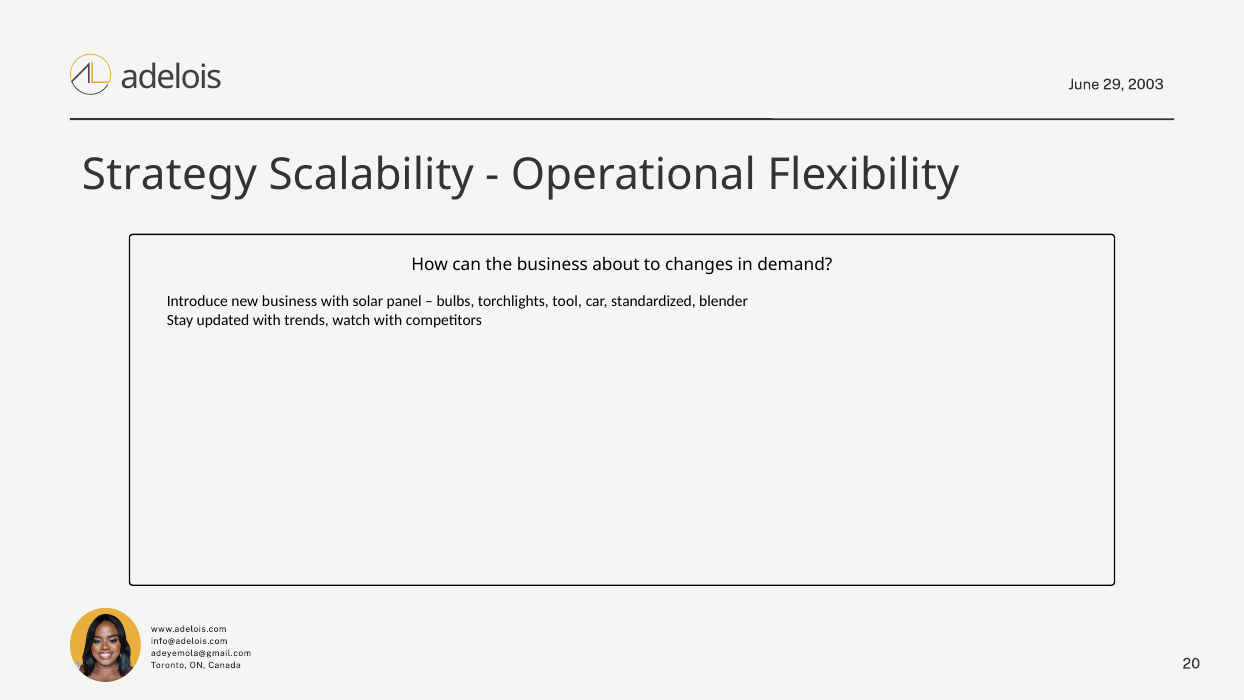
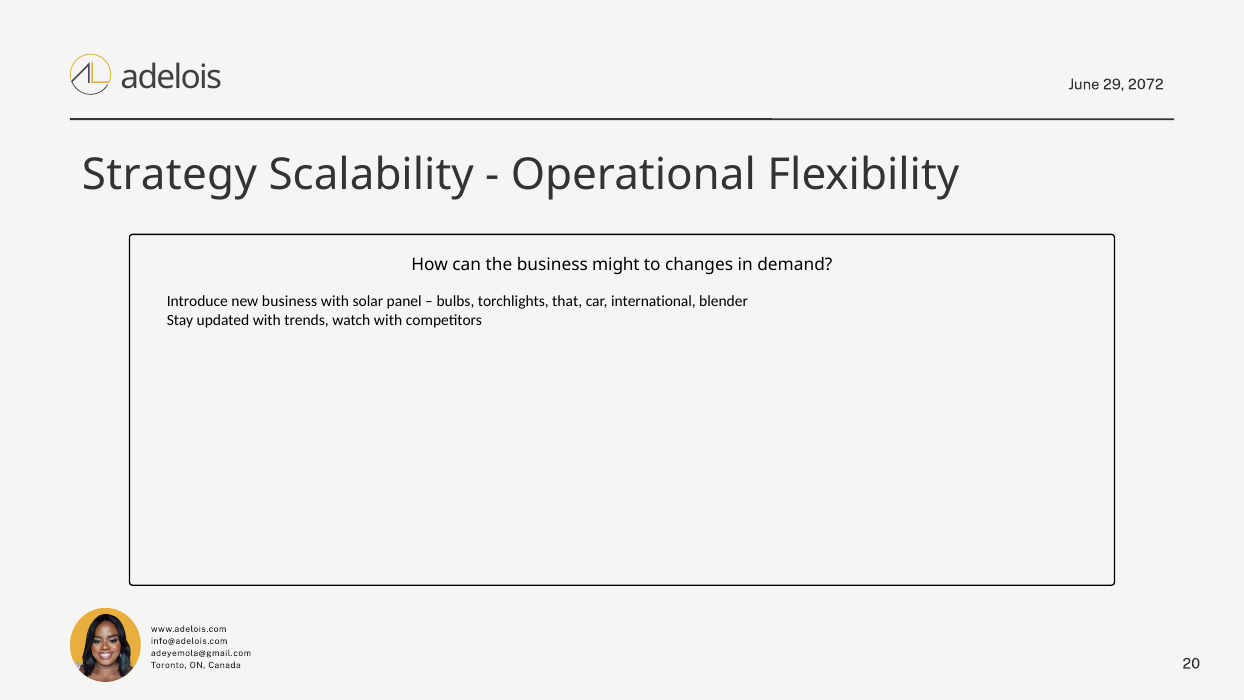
2003: 2003 -> 2072 (1146, 84)
about: about -> might (616, 265)
tool: tool -> that (567, 301)
standardized: standardized -> international (653, 301)
